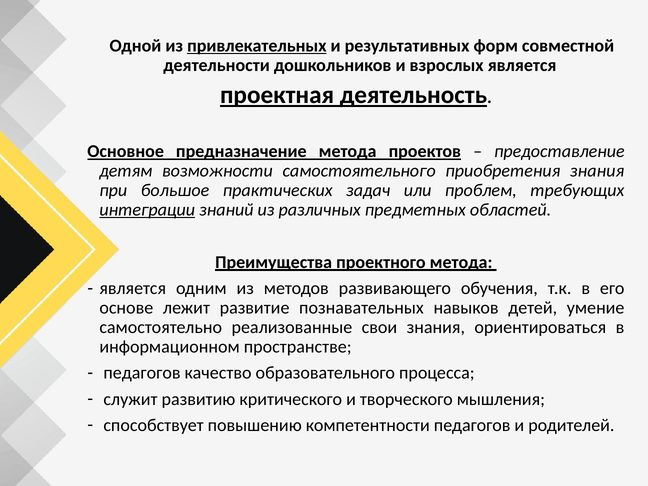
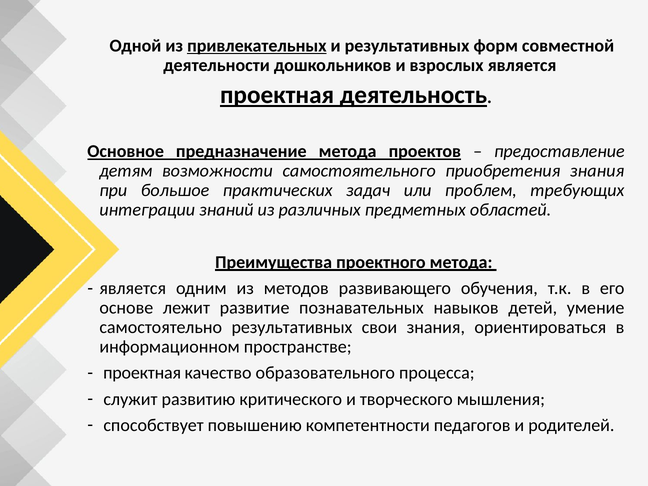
интеграции underline: present -> none (147, 210)
самостоятельно реализованные: реализованные -> результативных (292, 327)
педагогов: педагогов -> проектная (142, 373)
